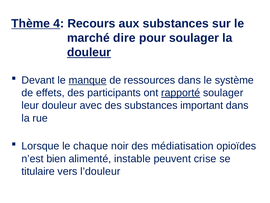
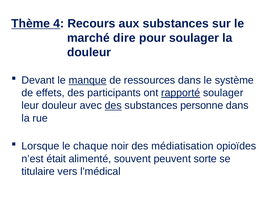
douleur underline: present -> none (89, 52)
des underline: none -> present (113, 105)
important: important -> personne (202, 105)
bien: bien -> était (56, 158)
instable: instable -> souvent (132, 158)
crise: crise -> sorte (205, 158)
l’douleur: l’douleur -> l’médical (100, 171)
